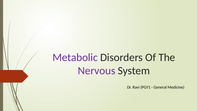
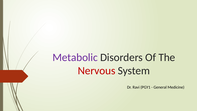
Nervous colour: purple -> red (97, 71)
